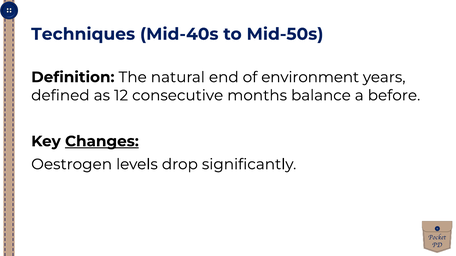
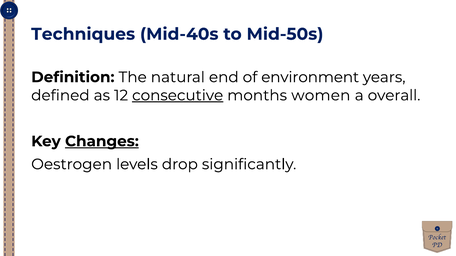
consecutive underline: none -> present (178, 96)
balance: balance -> women (321, 96)
before: before -> overall (394, 96)
